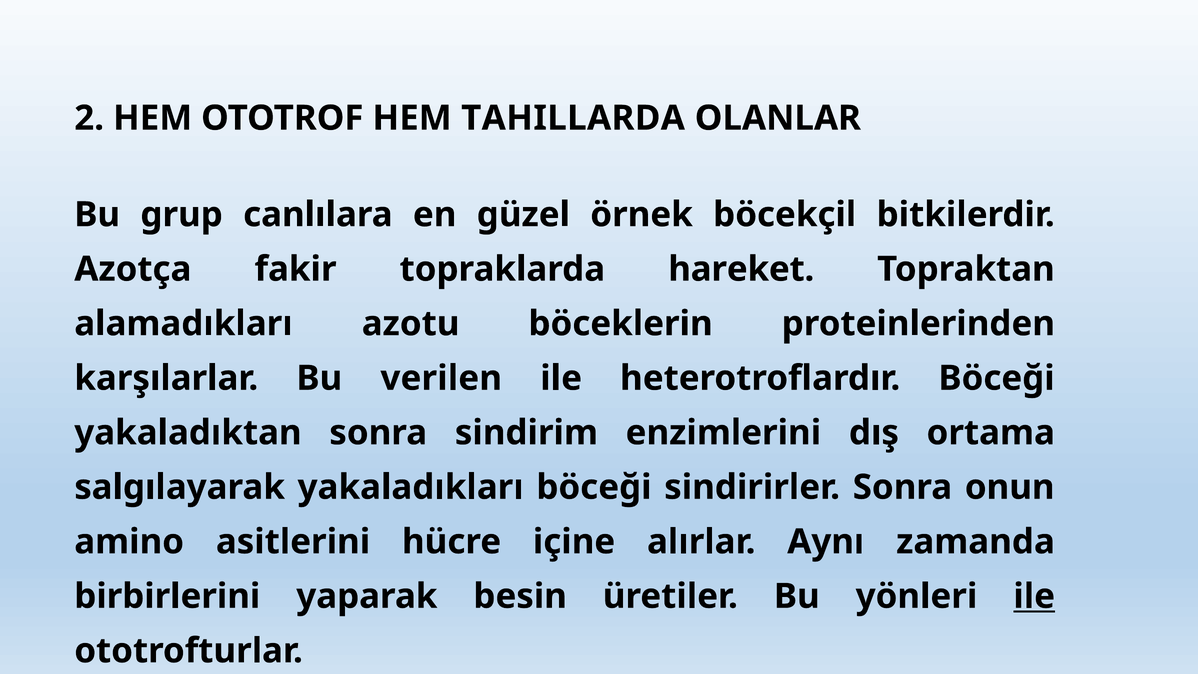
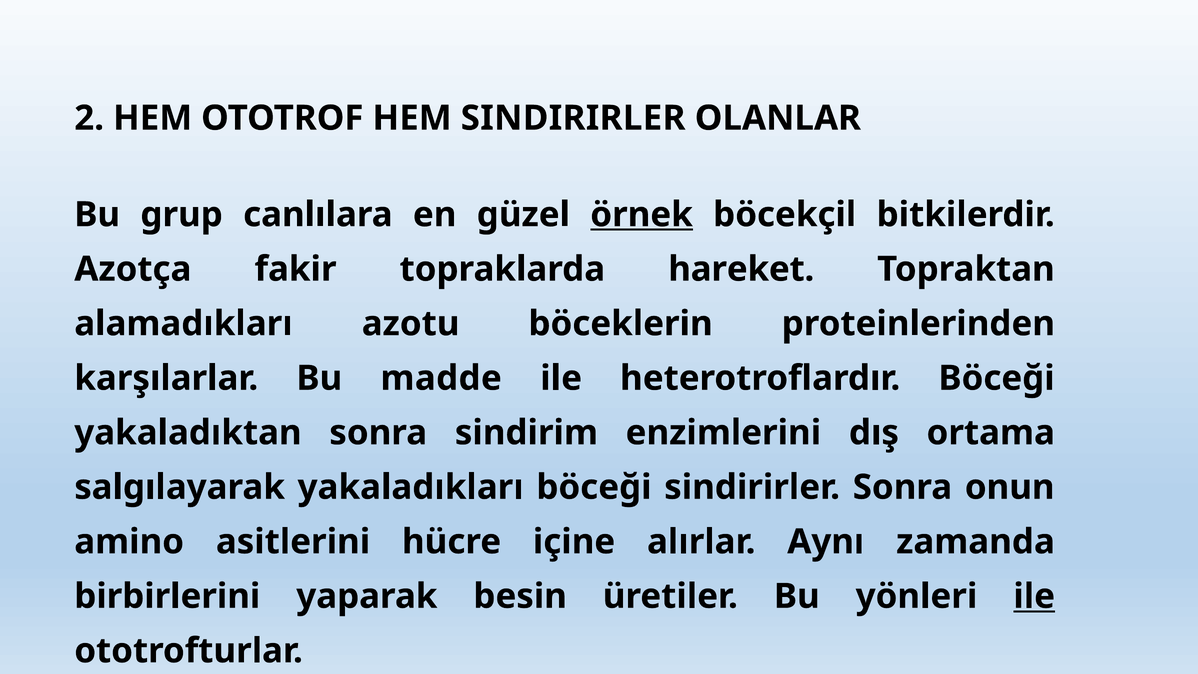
HEM TAHILLARDA: TAHILLARDA -> SINDIRIRLER (573, 118)
örnek underline: none -> present (642, 215)
verilen: verilen -> madde (441, 378)
